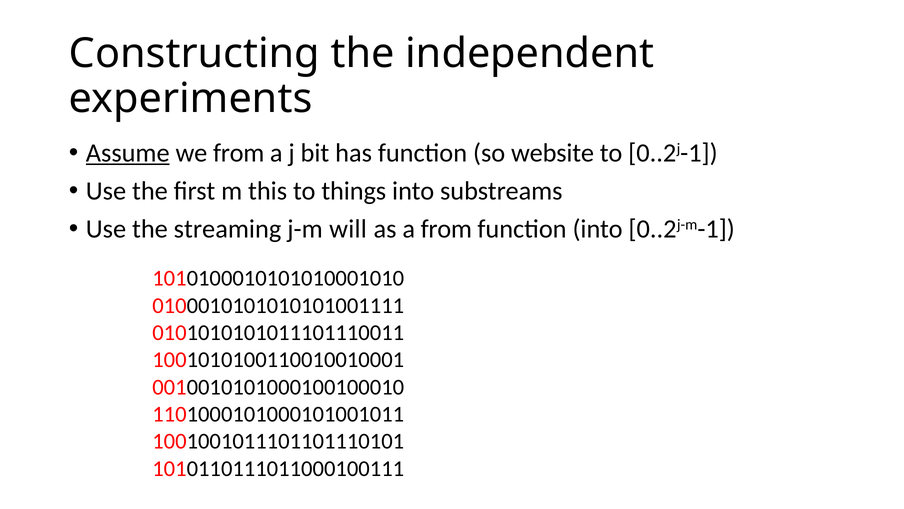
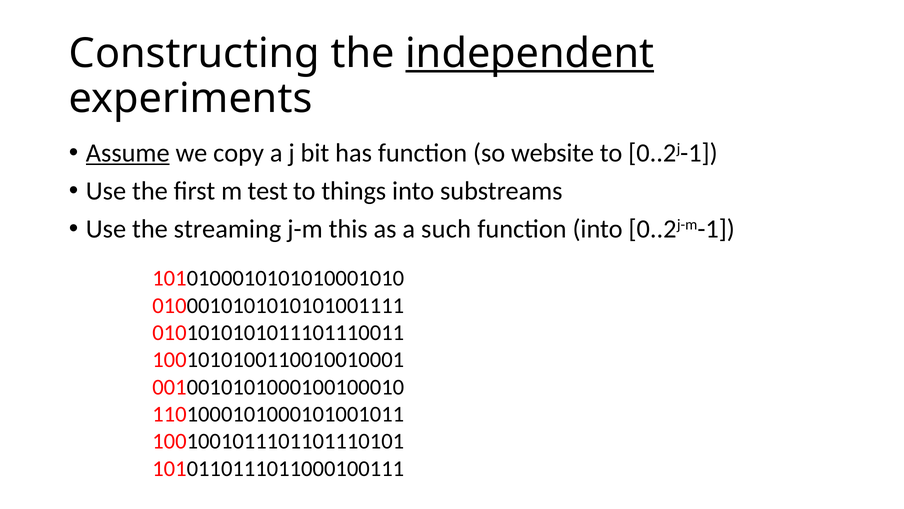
independent underline: none -> present (530, 54)
we from: from -> copy (239, 153)
this: this -> test (268, 191)
will: will -> this (348, 229)
a from: from -> such (446, 229)
